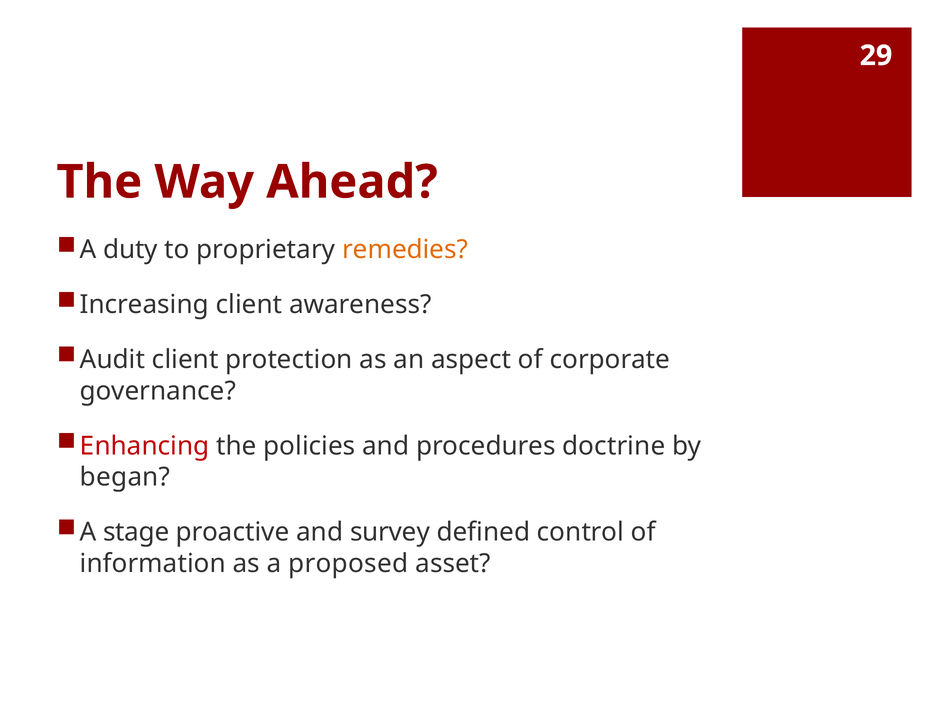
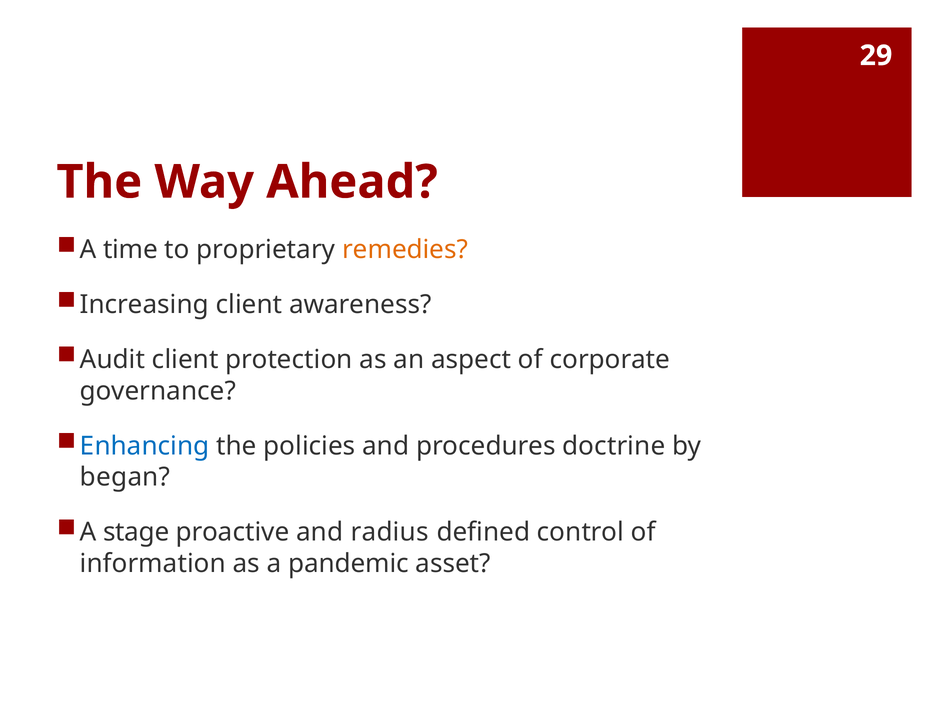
duty: duty -> time (131, 250)
Enhancing colour: red -> blue (145, 446)
survey: survey -> radius (390, 532)
proposed: proposed -> pandemic (348, 563)
